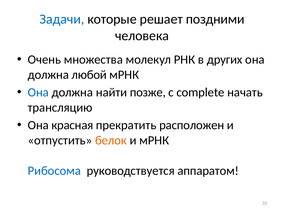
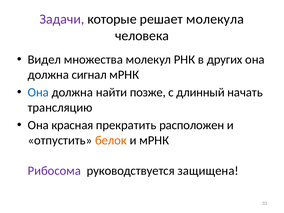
Задачи colour: blue -> purple (62, 19)
поздними: поздними -> молекула (215, 19)
Очень: Очень -> Видел (44, 60)
любой: любой -> сигнал (89, 75)
complete: complete -> длинный (201, 92)
Рибосома colour: blue -> purple (54, 171)
аппаратом: аппаратом -> защищена (208, 171)
